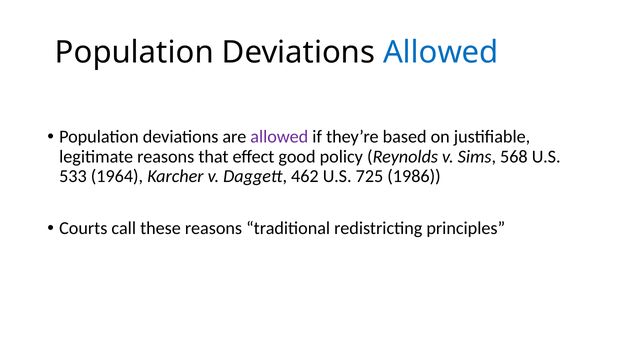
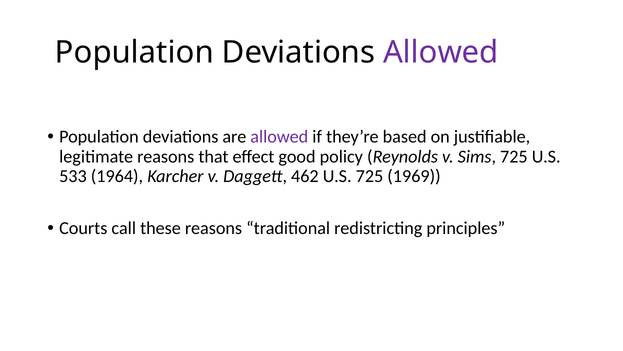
Allowed colour: blue -> purple (441, 52)
Sims 568: 568 -> 725 (514, 156)
1986: 1986 -> 1969 (414, 176)
